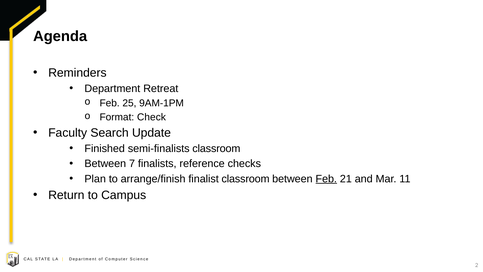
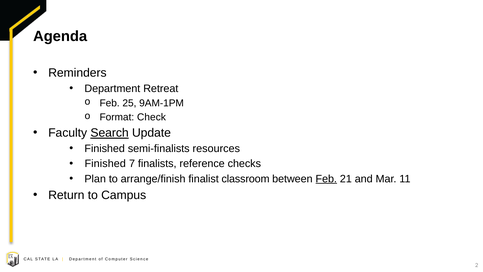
Search underline: none -> present (110, 133)
semi-finalists classroom: classroom -> resources (216, 149)
Between: Between -> Finished (105, 164)
